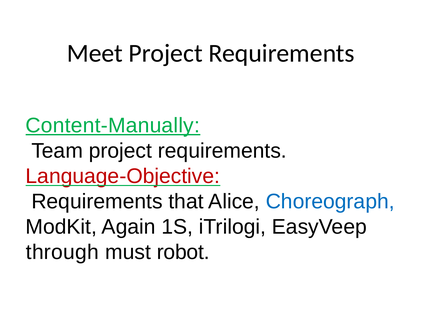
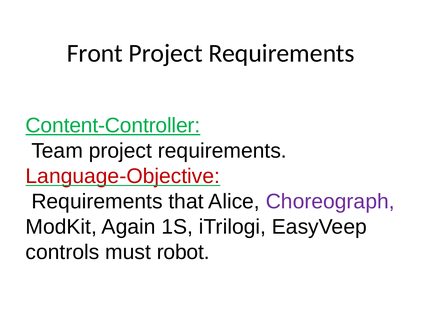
Meet: Meet -> Front (95, 53)
Content-Manually: Content-Manually -> Content-Controller (113, 125)
Choreograph colour: blue -> purple (330, 201)
through: through -> controls (62, 252)
